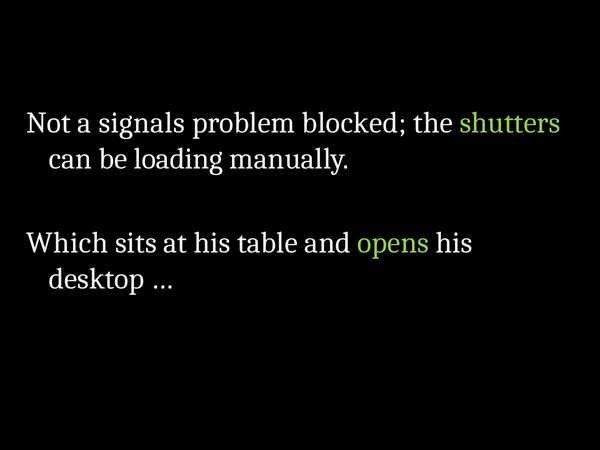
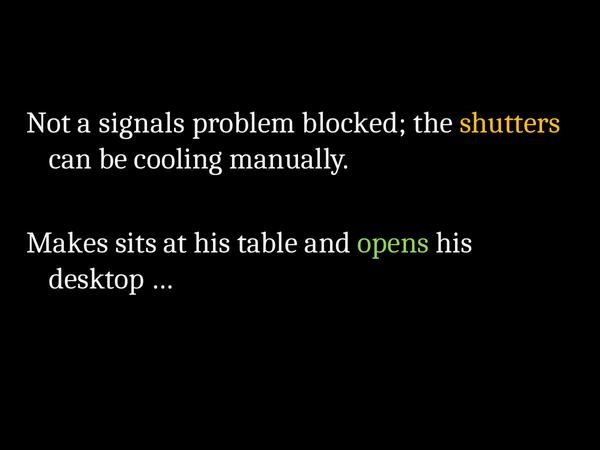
shutters colour: light green -> yellow (510, 123)
loading: loading -> cooling (178, 159)
Which: Which -> Makes (67, 243)
